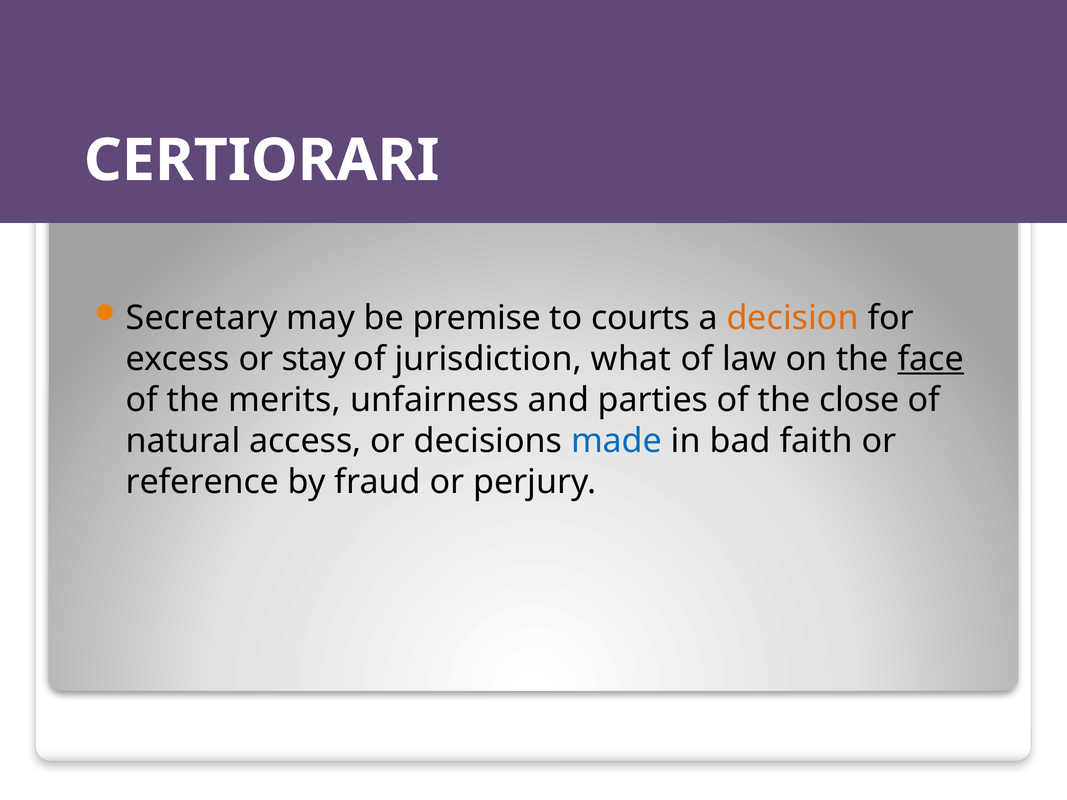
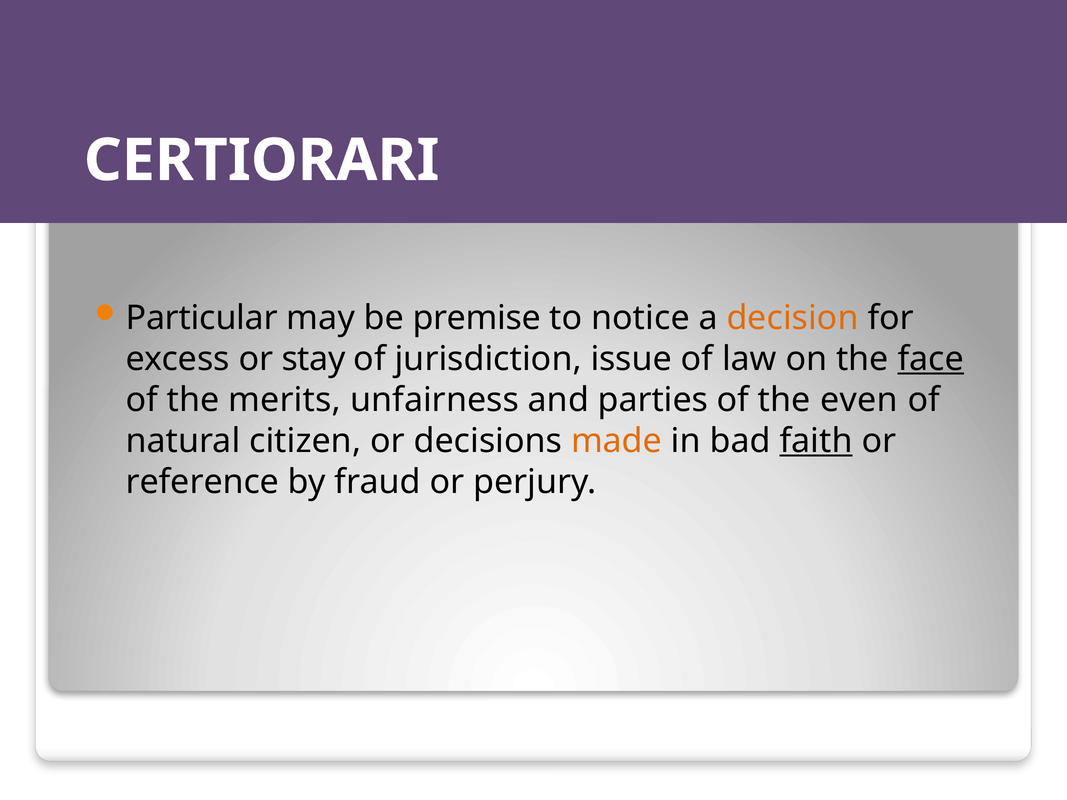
Secretary: Secretary -> Particular (202, 318)
courts: courts -> notice (640, 318)
what: what -> issue (631, 359)
close: close -> even (859, 400)
access: access -> citizen (305, 441)
made colour: blue -> orange (617, 441)
faith underline: none -> present (816, 441)
